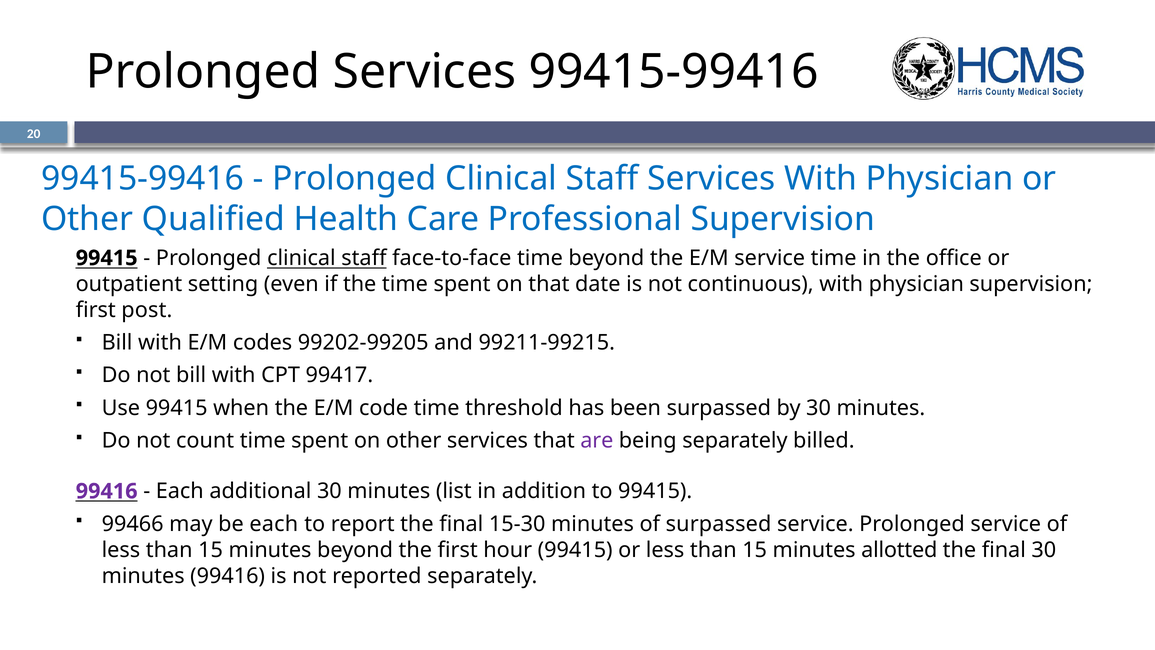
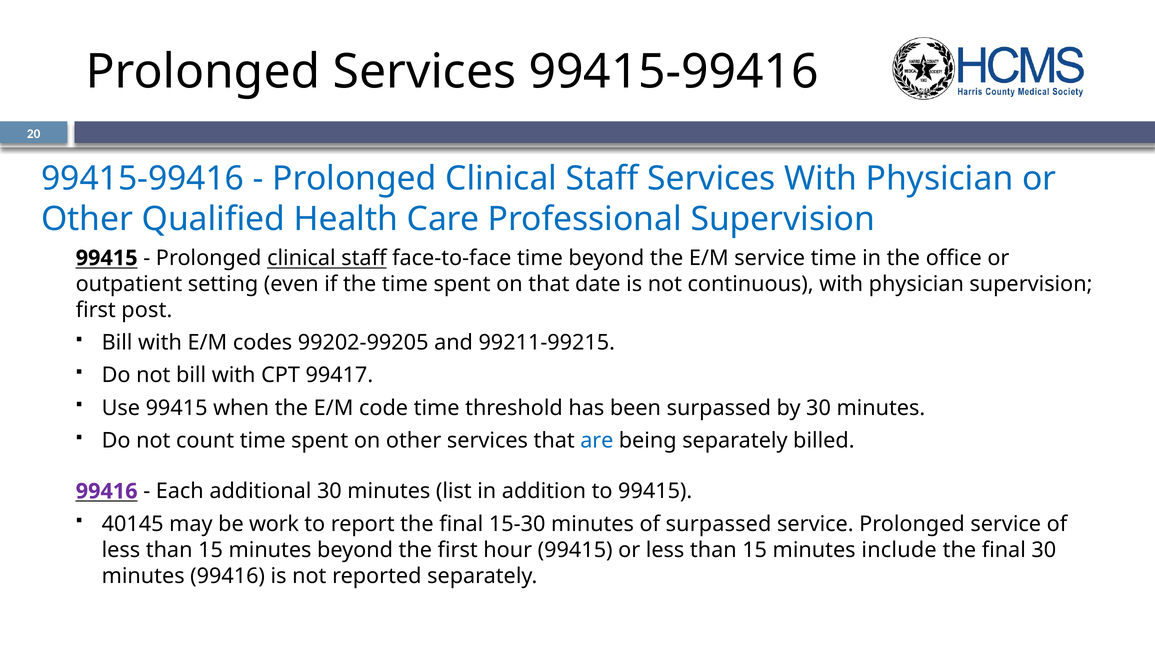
are colour: purple -> blue (597, 440)
99466: 99466 -> 40145 (133, 524)
be each: each -> work (274, 524)
allotted: allotted -> include (899, 550)
